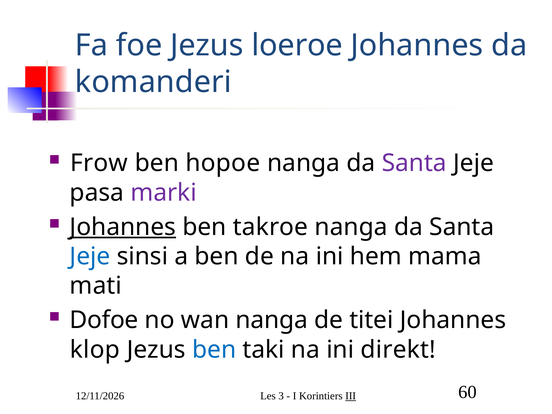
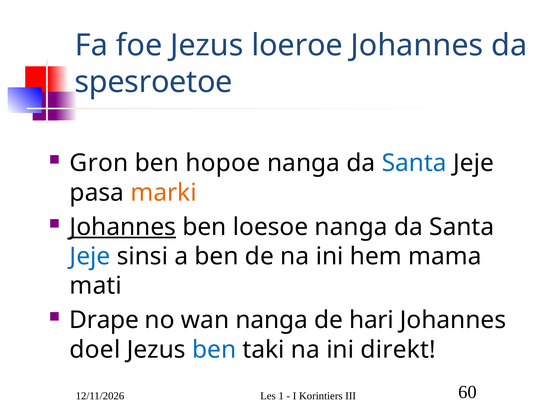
komanderi: komanderi -> spesroetoe (153, 82)
Frow: Frow -> Gron (99, 163)
Santa colour: purple -> blue (414, 163)
marki colour: purple -> orange (164, 193)
takroe: takroe -> loesoe (271, 227)
Dofoe: Dofoe -> Drape (104, 320)
titei: titei -> hari (372, 320)
klop: klop -> doel (95, 350)
3: 3 -> 1 (281, 396)
III underline: present -> none (351, 396)
